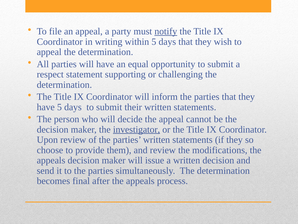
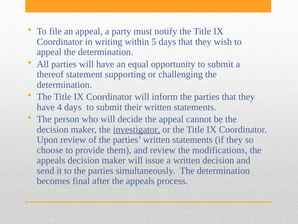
notify underline: present -> none (166, 31)
respect: respect -> thereof (50, 74)
have 5: 5 -> 4 (59, 107)
